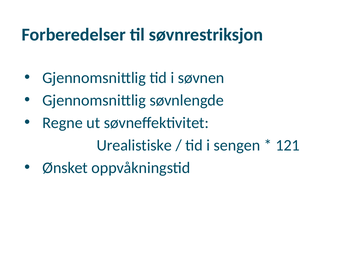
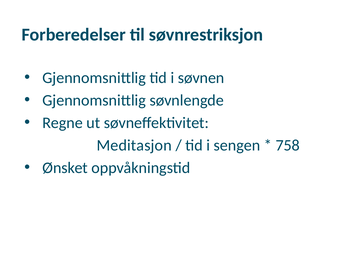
Urealistiske: Urealistiske -> Meditasjon (134, 145)
121: 121 -> 758 (288, 145)
